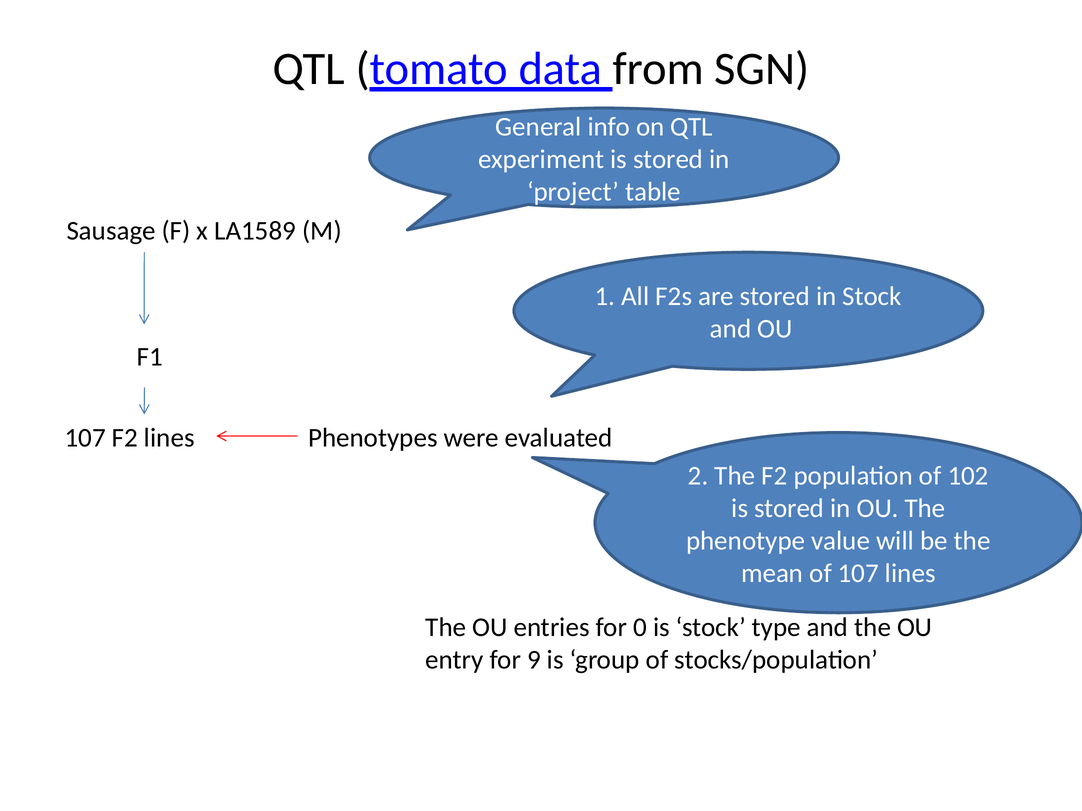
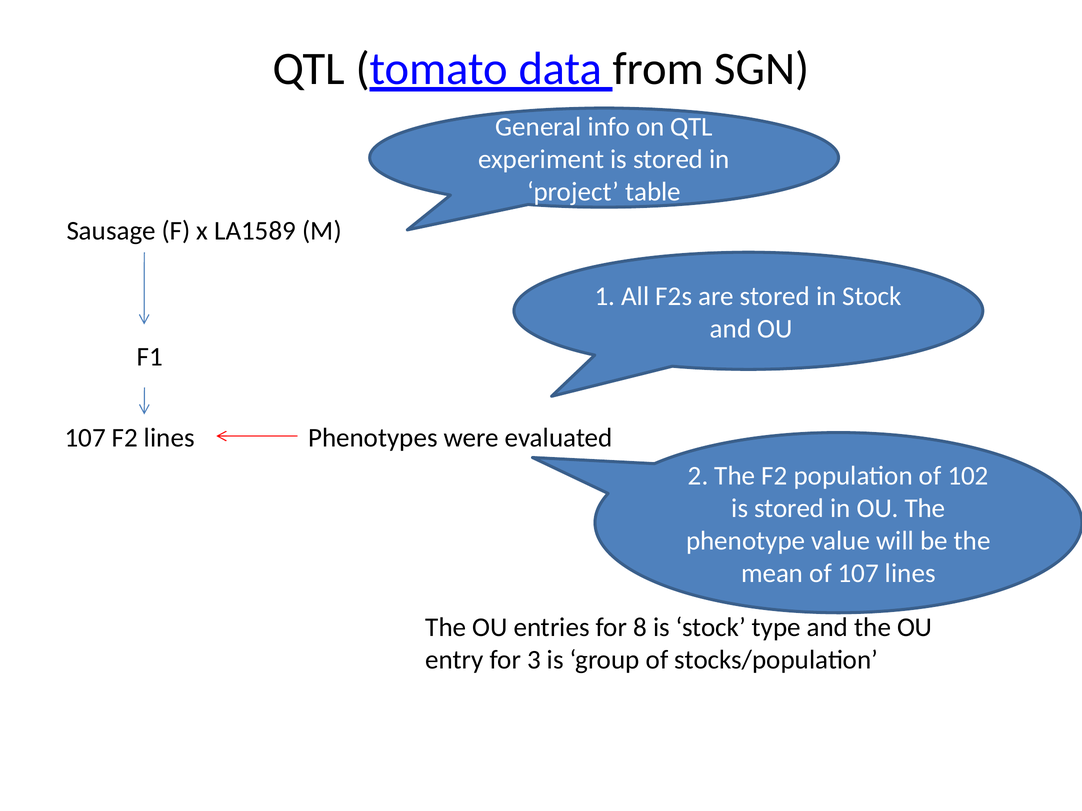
0: 0 -> 8 (640, 628)
9: 9 -> 3 (534, 660)
